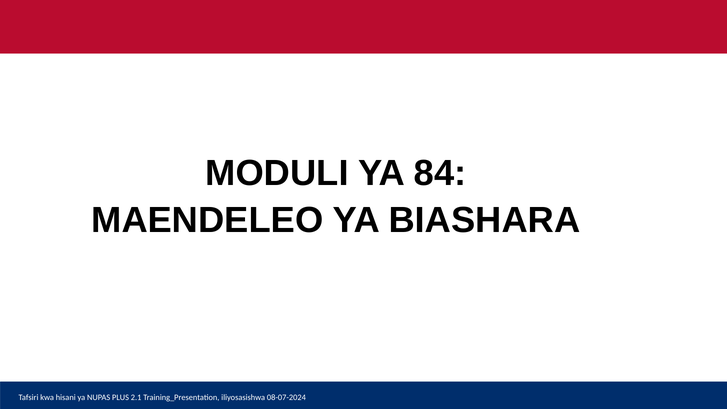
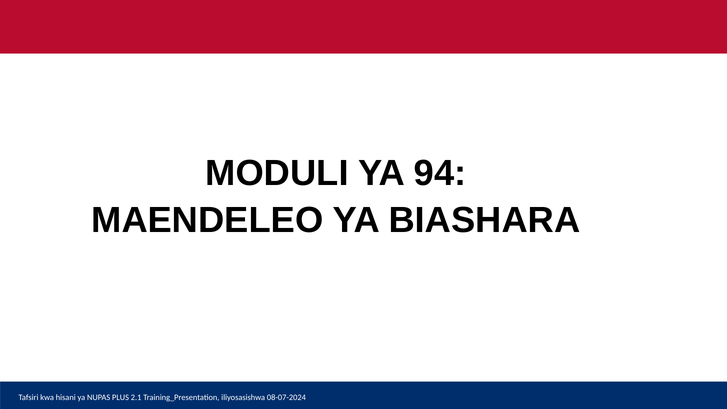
84: 84 -> 94 (440, 173)
